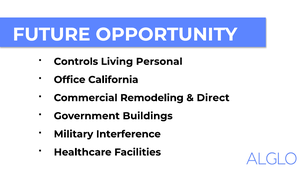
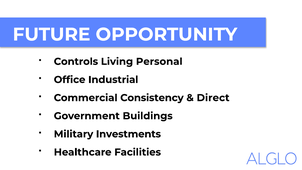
California: California -> Industrial (113, 80)
Remodeling: Remodeling -> Consistency (152, 98)
Interference: Interference -> Investments (128, 134)
